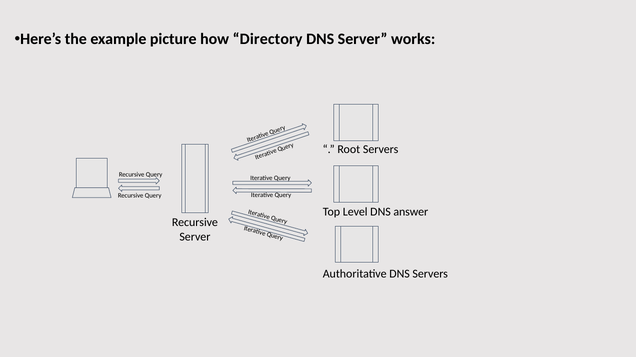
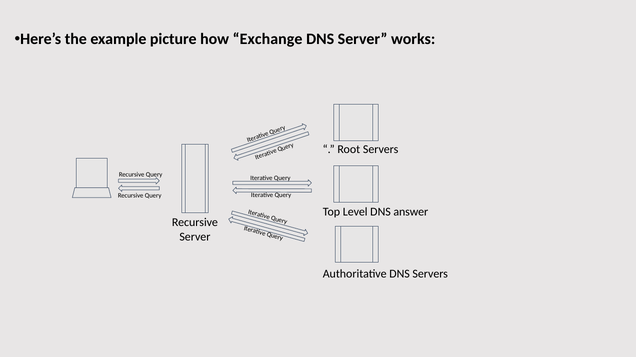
Directory: Directory -> Exchange (268, 39)
